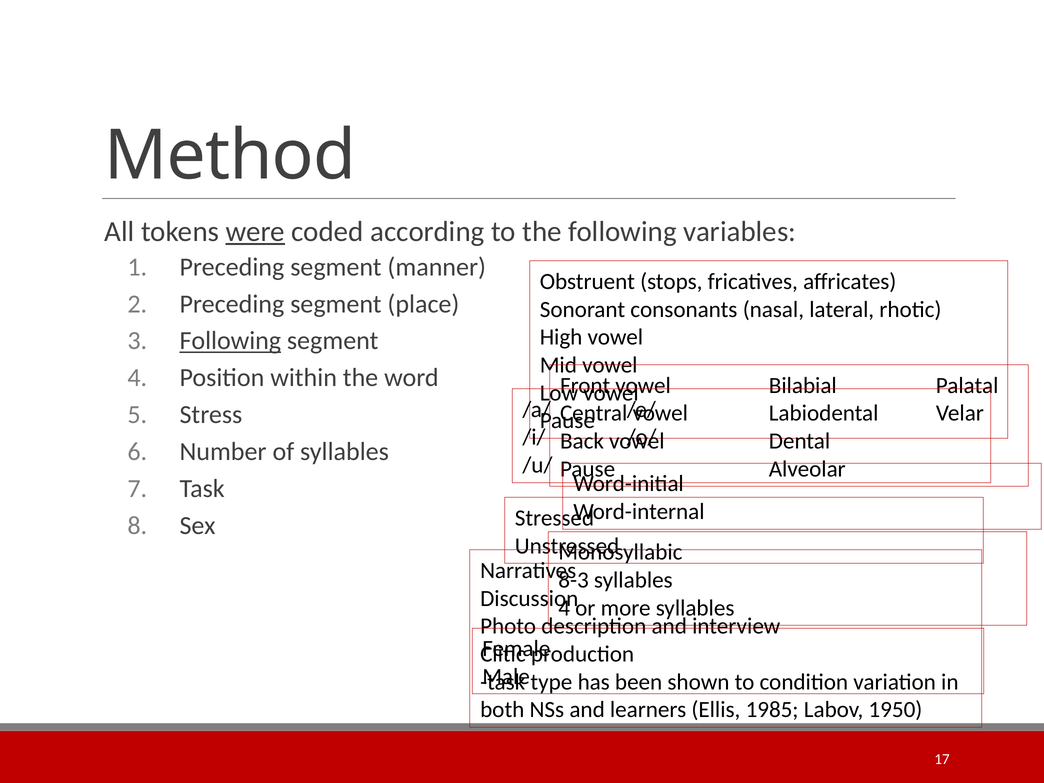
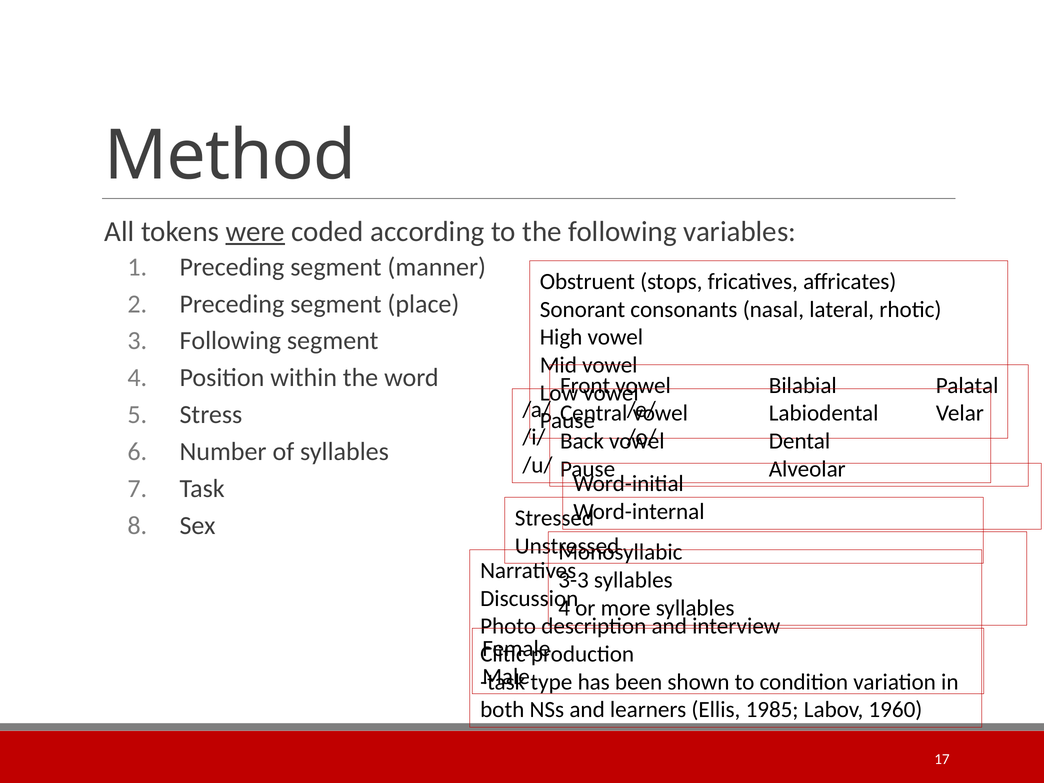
Following underline: present -> none (230, 341)
8-3: 8-3 -> 3-3 (574, 580)
1950: 1950 -> 1960 (895, 710)
